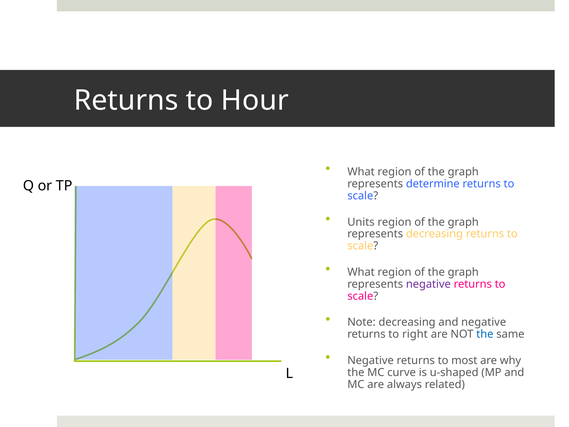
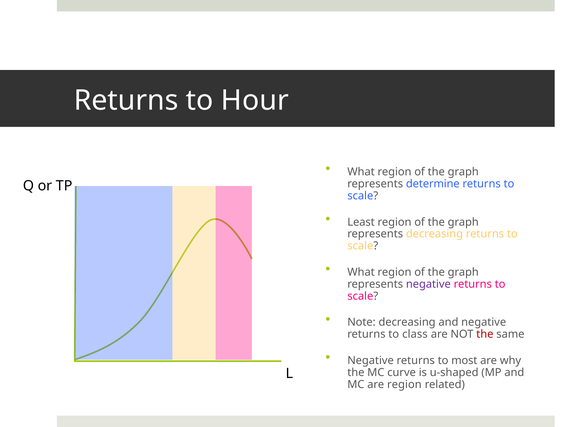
Units: Units -> Least (361, 222)
right: right -> class (415, 334)
the colour: blue -> red (485, 334)
are always: always -> region (404, 384)
